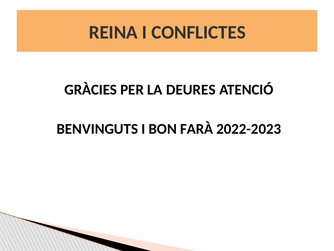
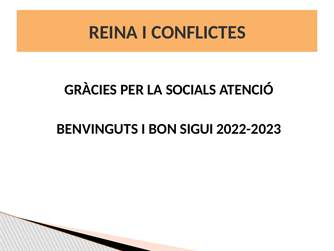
DEURES: DEURES -> SOCIALS (191, 89)
FARÀ: FARÀ -> SIGUI (197, 129)
